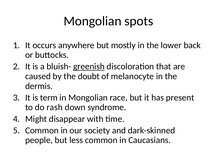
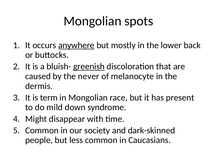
anywhere underline: none -> present (76, 45)
doubt: doubt -> never (89, 76)
rash: rash -> mild (55, 107)
